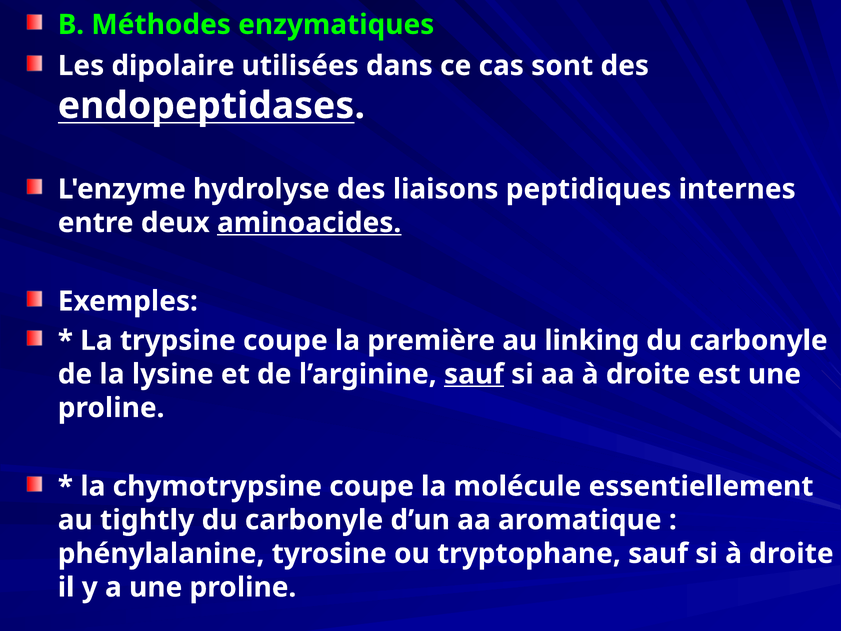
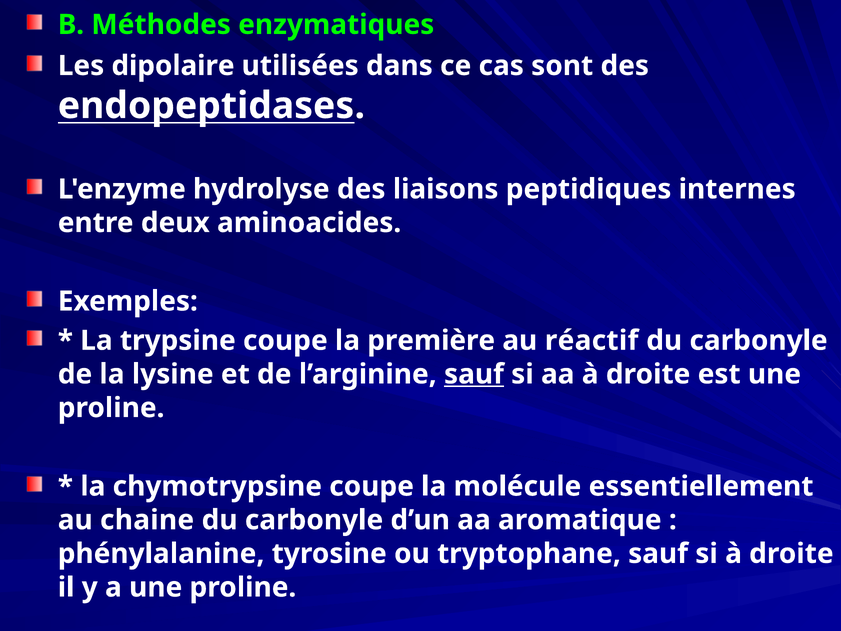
aminoacides underline: present -> none (309, 223)
linking: linking -> réactif (592, 340)
tightly: tightly -> chaine (147, 520)
